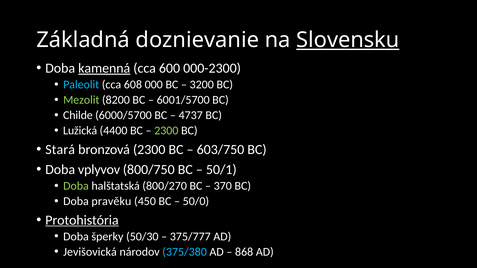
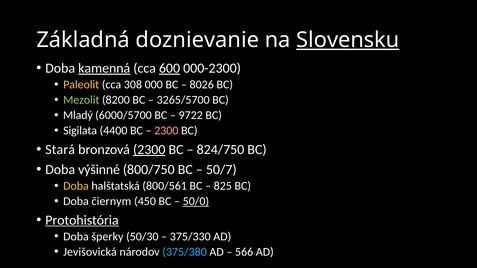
600 underline: none -> present (169, 68)
Paleolit colour: light blue -> yellow (81, 85)
608: 608 -> 308 (133, 85)
3200: 3200 -> 8026 (202, 85)
6001/5700: 6001/5700 -> 3265/5700 (183, 100)
Childe: Childe -> Mladý (78, 115)
4737: 4737 -> 9722 (191, 115)
Lužická: Lužická -> Sigilata (80, 131)
2300 colour: light green -> pink (166, 131)
2300 underline: none -> present (149, 150)
603/750: 603/750 -> 824/750 (220, 150)
vplyvov: vplyvov -> výšinné (99, 170)
50/1: 50/1 -> 50/7 (221, 170)
Doba colour: light green -> yellow (76, 186)
800/270: 800/270 -> 800/561 (165, 186)
370: 370 -> 825 (223, 186)
pravěku: pravěku -> čiernym (111, 201)
50/0 underline: none -> present (196, 201)
375/777: 375/777 -> 375/330 (190, 237)
868: 868 -> 566 (244, 252)
